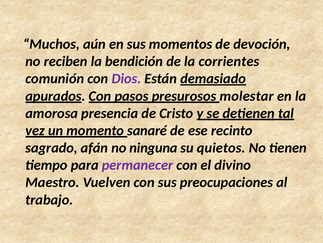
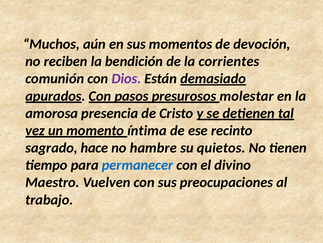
sanaré: sanaré -> íntima (147, 130)
afán: afán -> hace (94, 147)
ninguna: ninguna -> hambre (153, 147)
permanecer colour: purple -> blue (138, 165)
